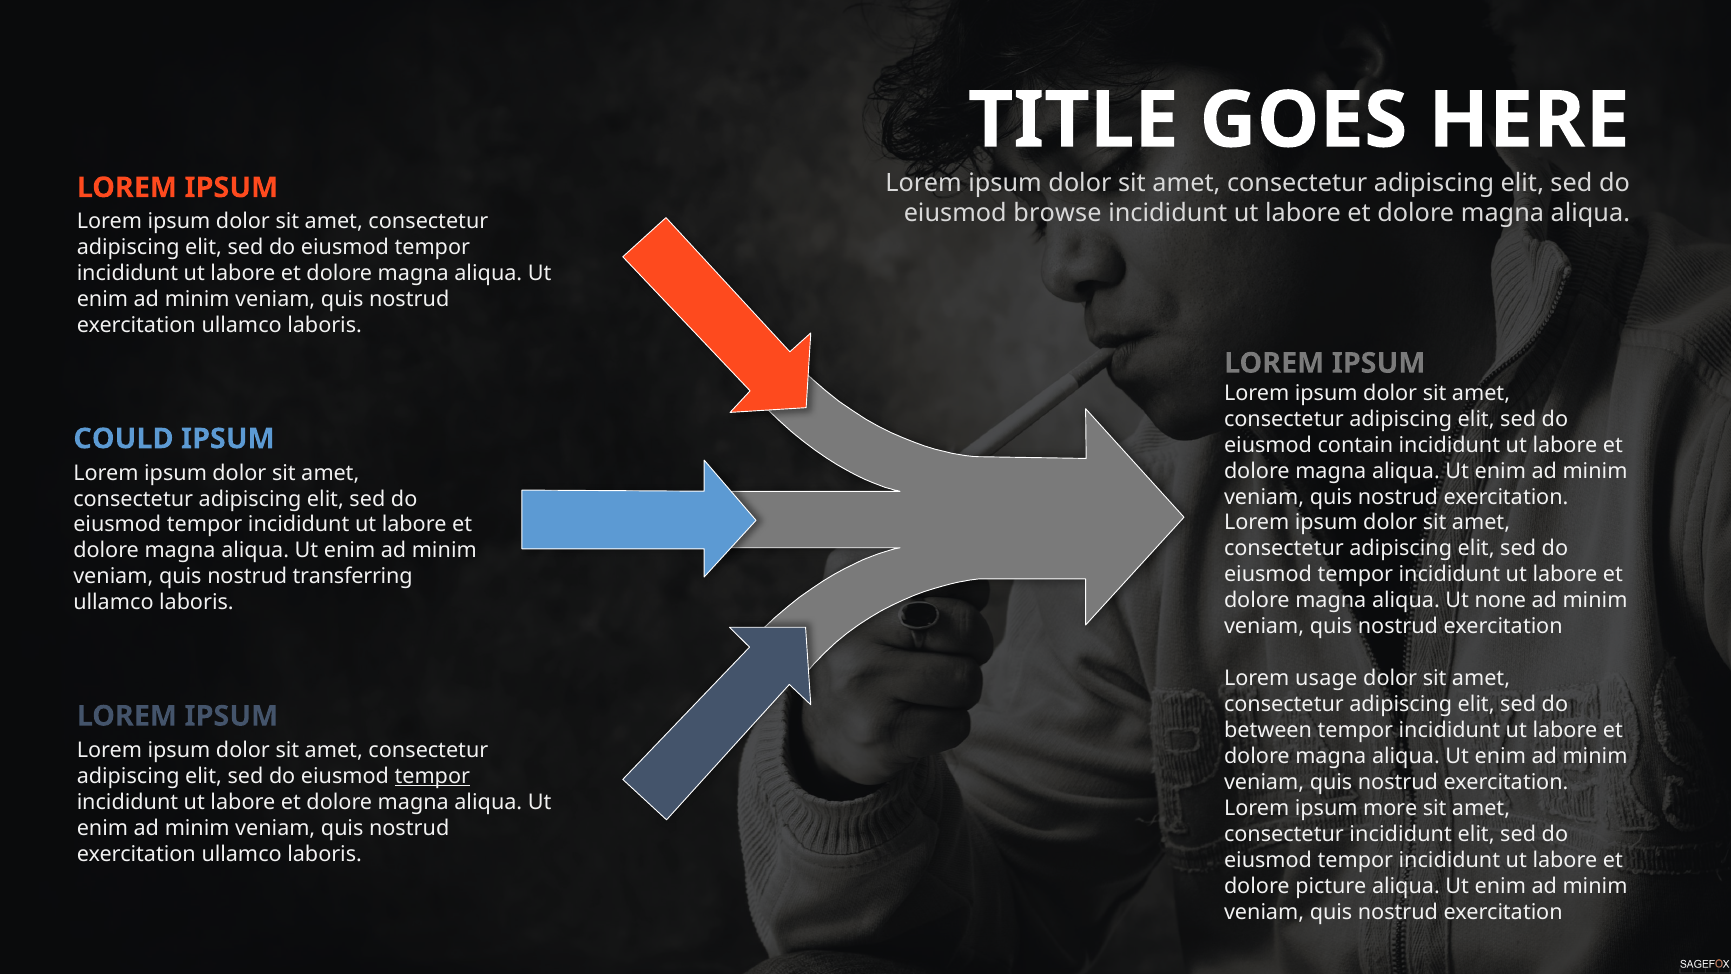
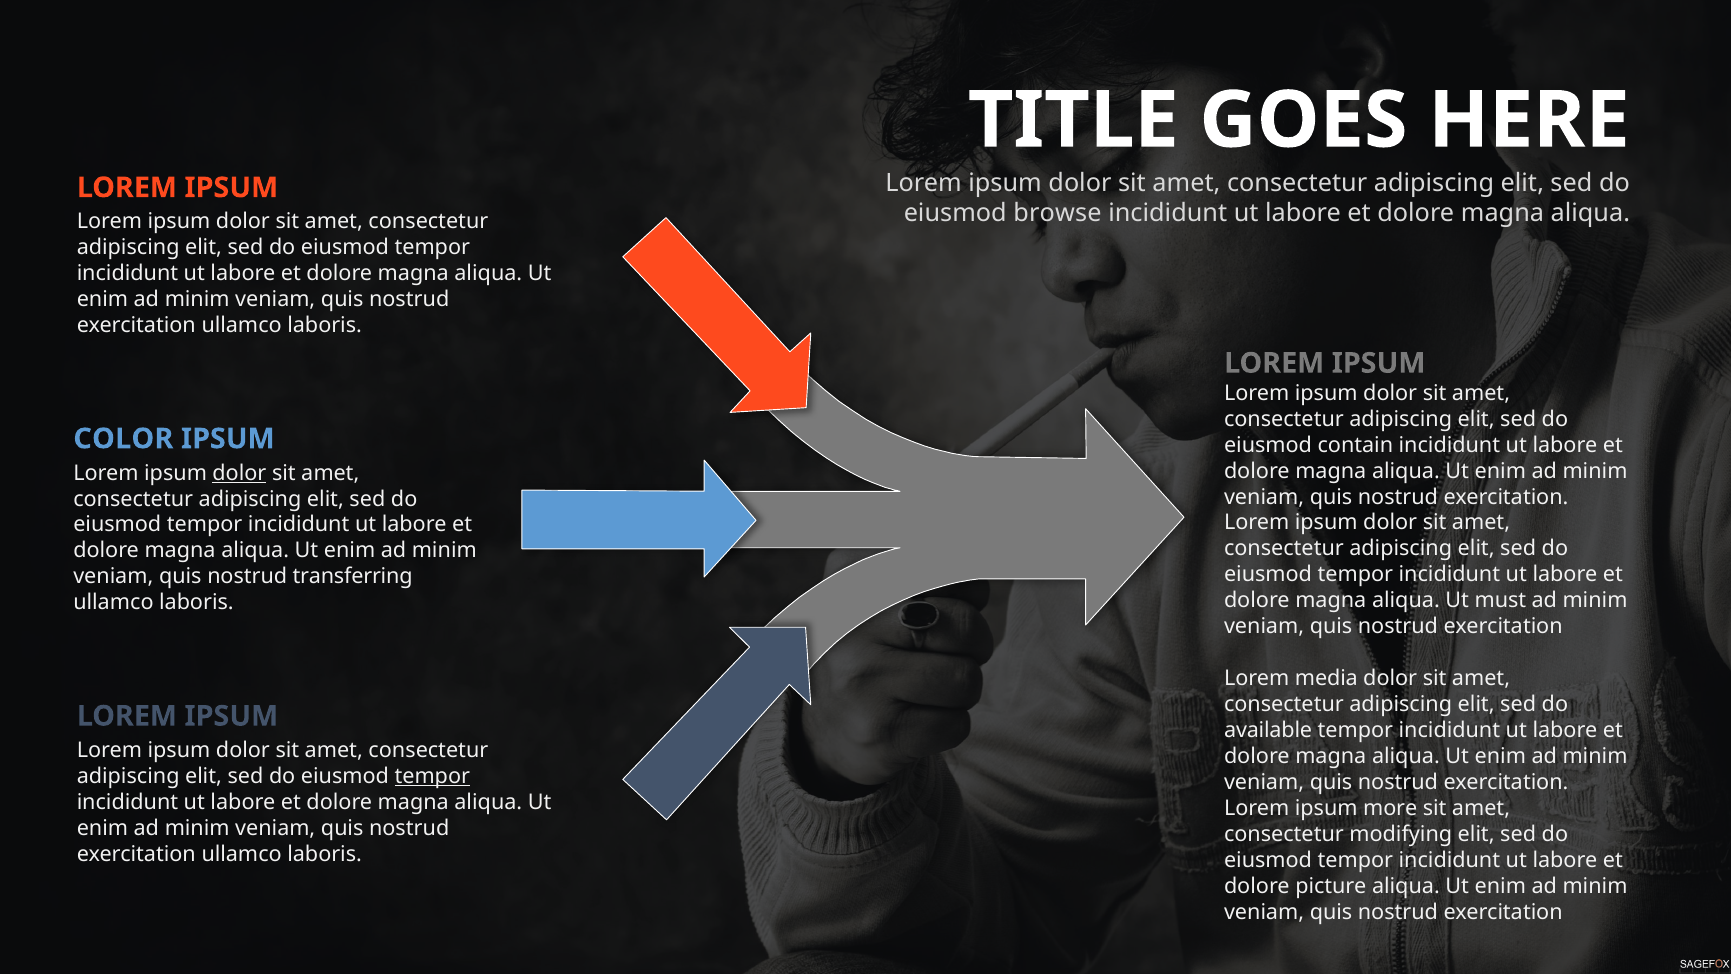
COULD: COULD -> COLOR (123, 439)
dolor underline: none -> present (239, 473)
none: none -> must (1500, 601)
usage: usage -> media (1326, 678)
between: between -> available (1268, 730)
consectetur incididunt: incididunt -> modifying (1401, 834)
